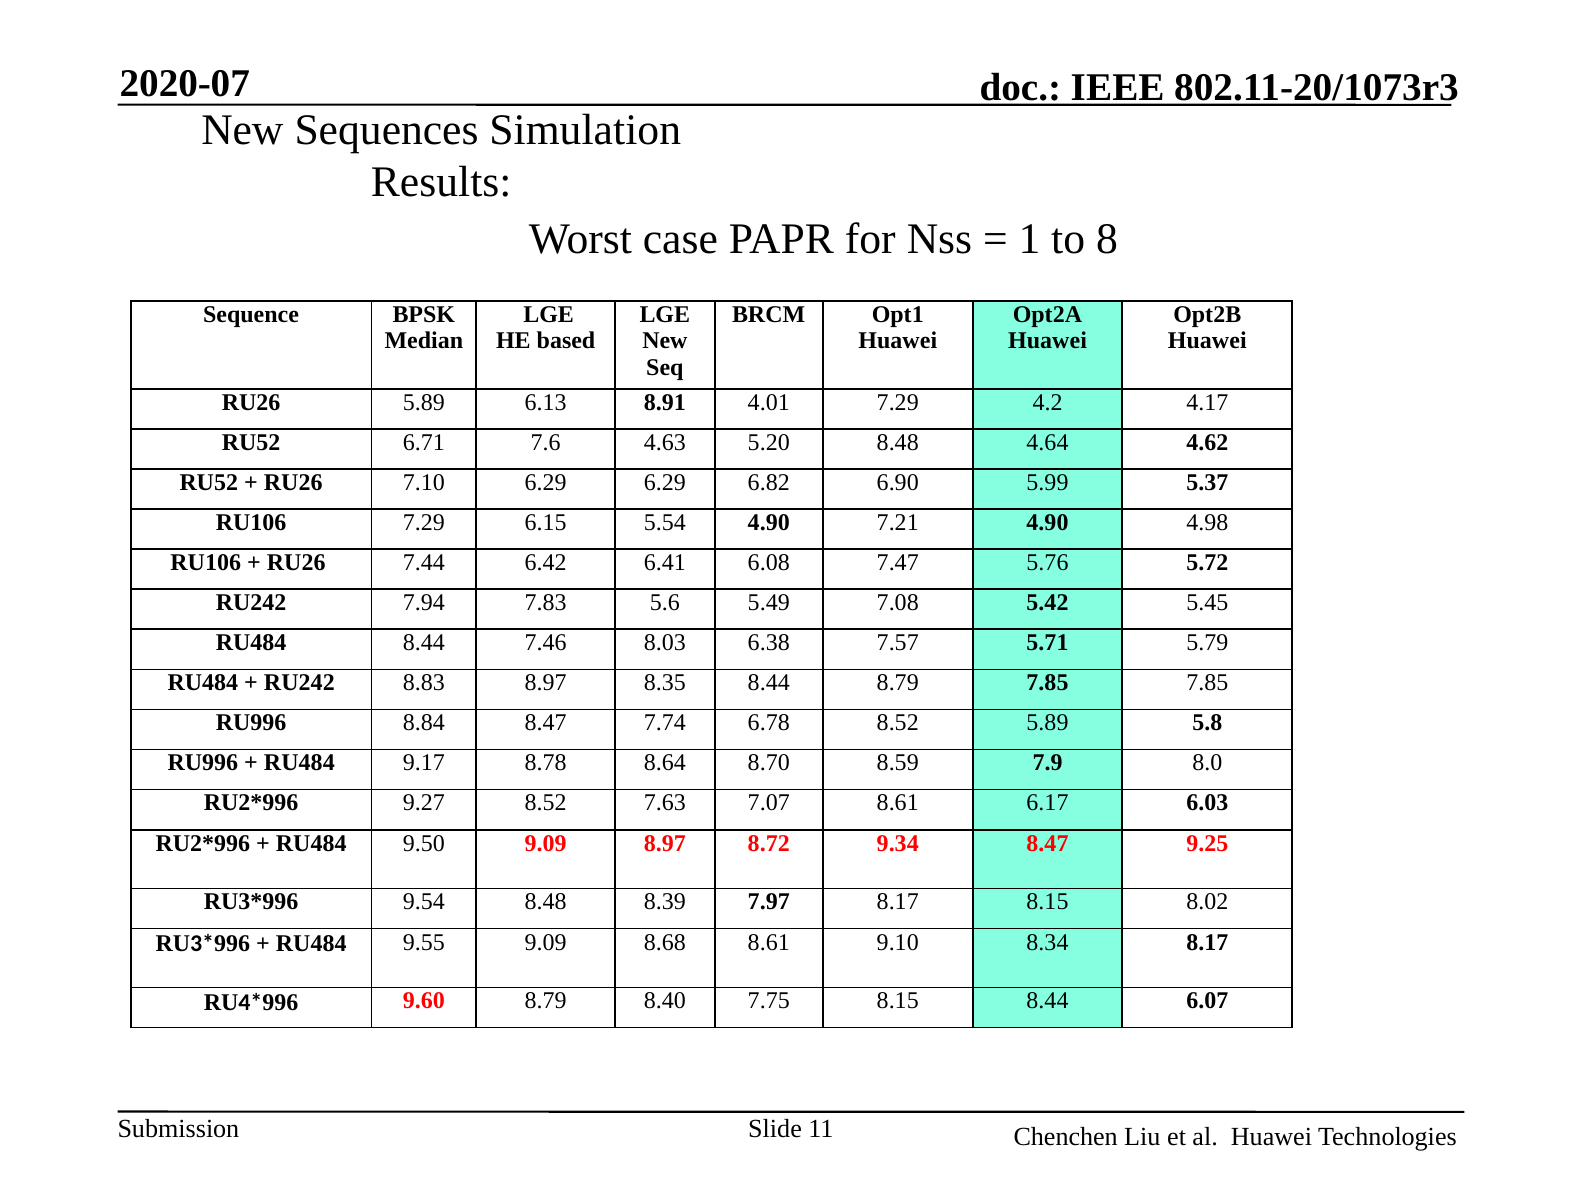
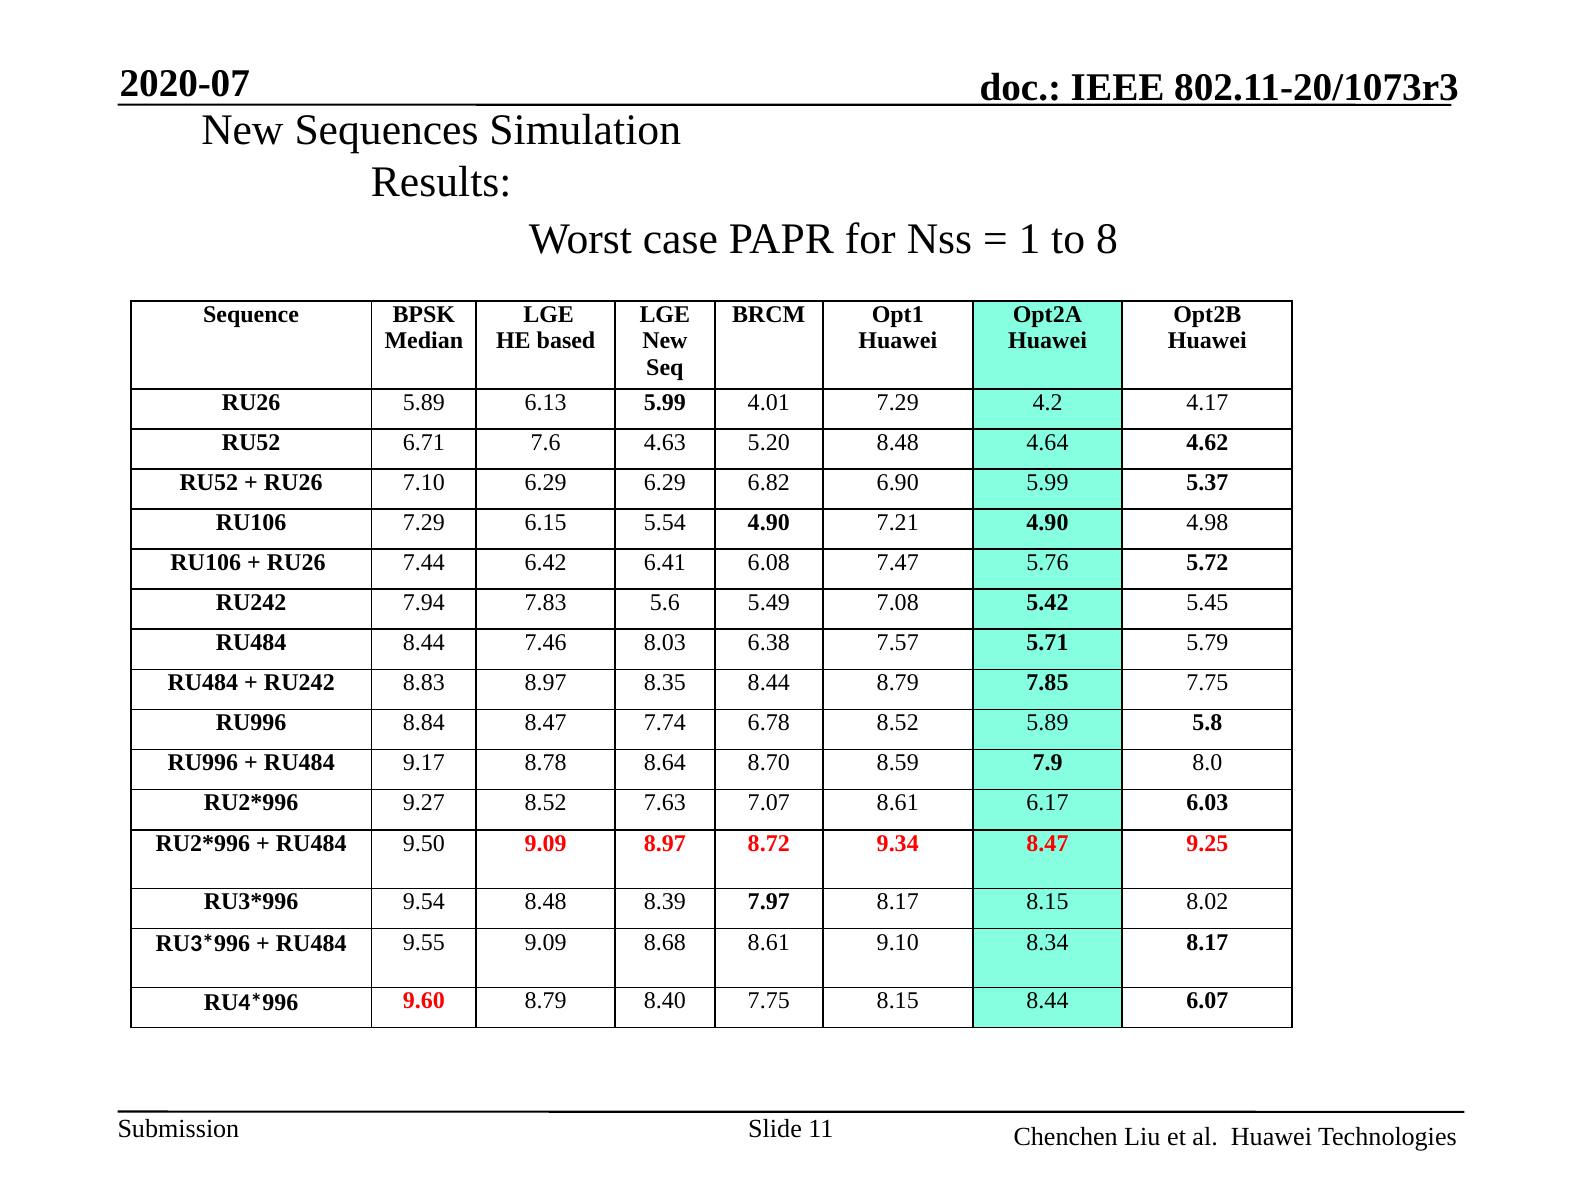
6.13 8.91: 8.91 -> 5.99 (665, 403)
7.85 7.85: 7.85 -> 7.75 (1207, 683)
